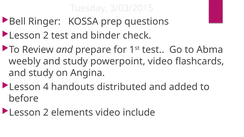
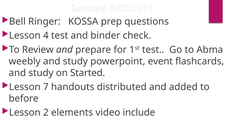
2: 2 -> 4 (46, 36)
powerpoint video: video -> event (160, 61)
Angina: Angina -> Started (88, 73)
4: 4 -> 7 (46, 87)
